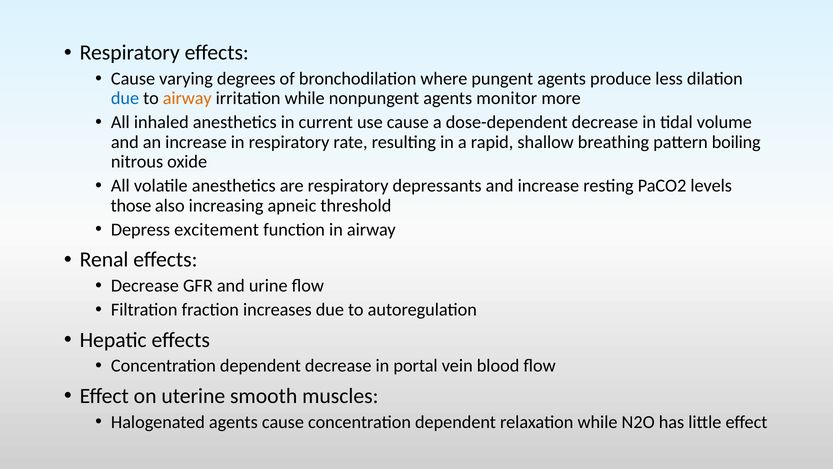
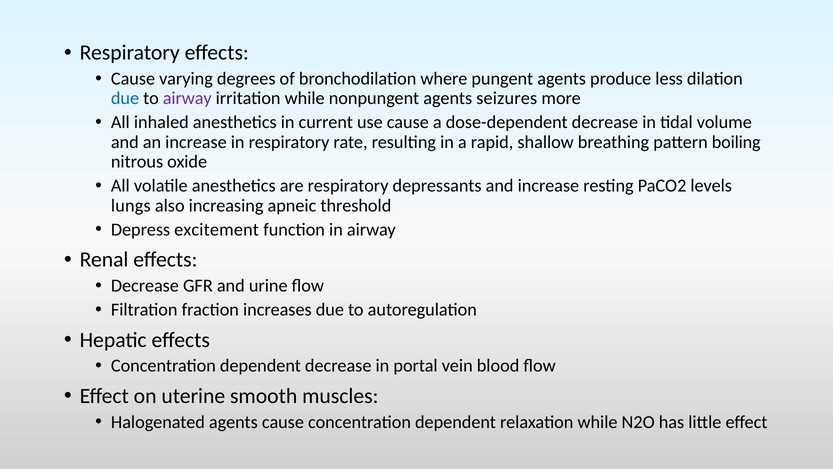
airway colour: orange -> purple (187, 98)
monitor: monitor -> seizures (507, 98)
those: those -> lungs (131, 205)
